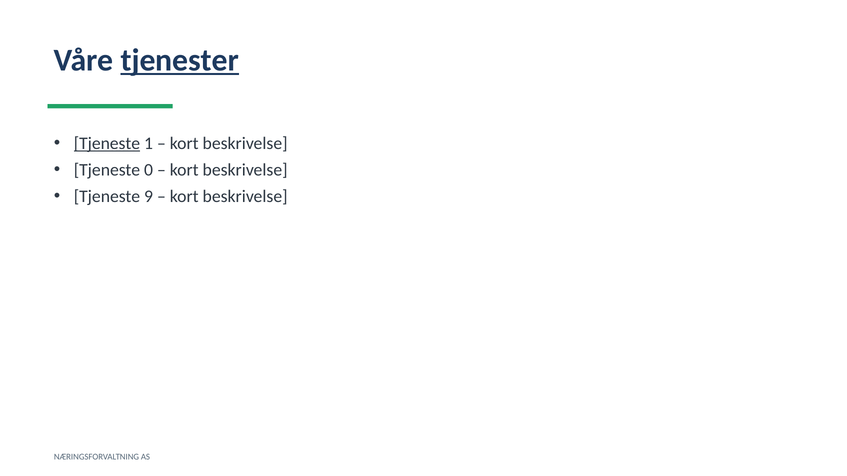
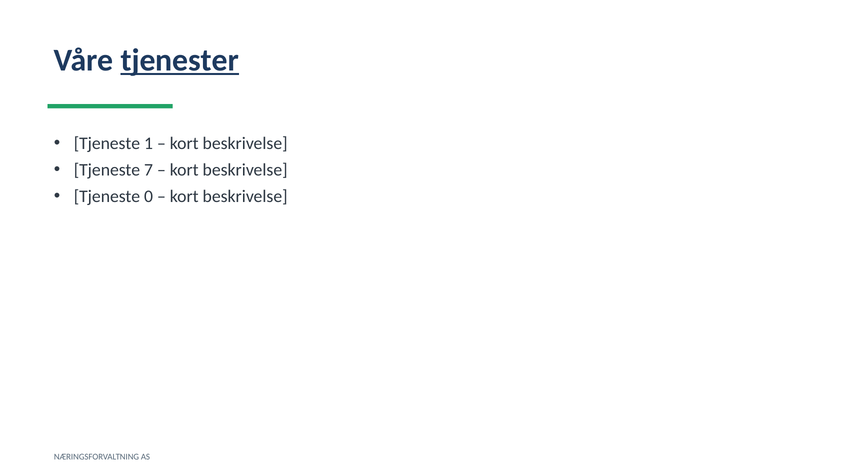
Tjeneste underline: present -> none (107, 143)
0: 0 -> 7 (148, 170)
9: 9 -> 0 (148, 196)
